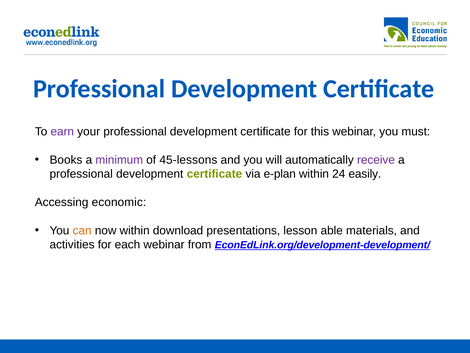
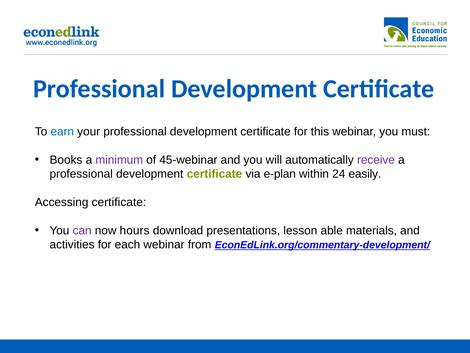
earn colour: purple -> blue (62, 131)
45-lessons: 45-lessons -> 45-webinar (188, 160)
Accessing economic: economic -> certificate (119, 202)
can colour: orange -> purple (82, 230)
now within: within -> hours (135, 230)
EconEdLink.org/development-development/: EconEdLink.org/development-development/ -> EconEdLink.org/commentary-development/ (322, 245)
